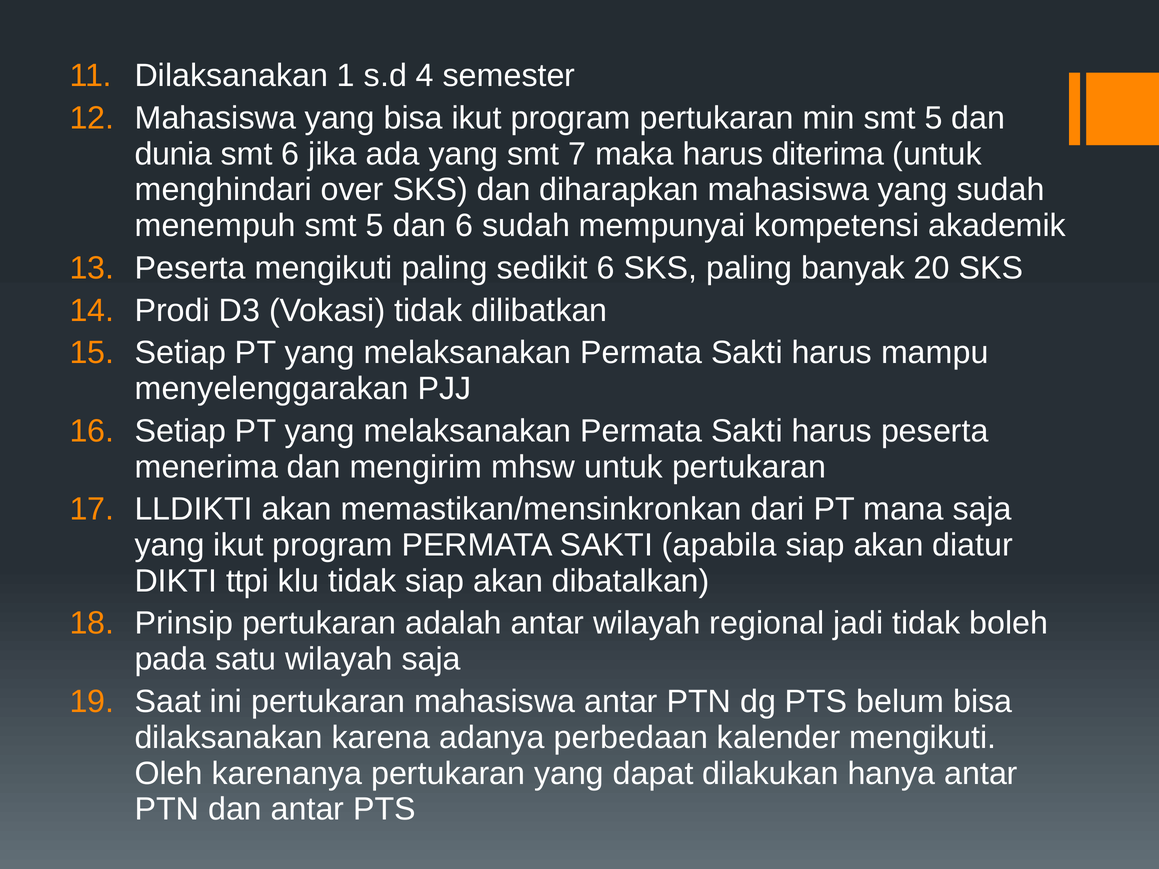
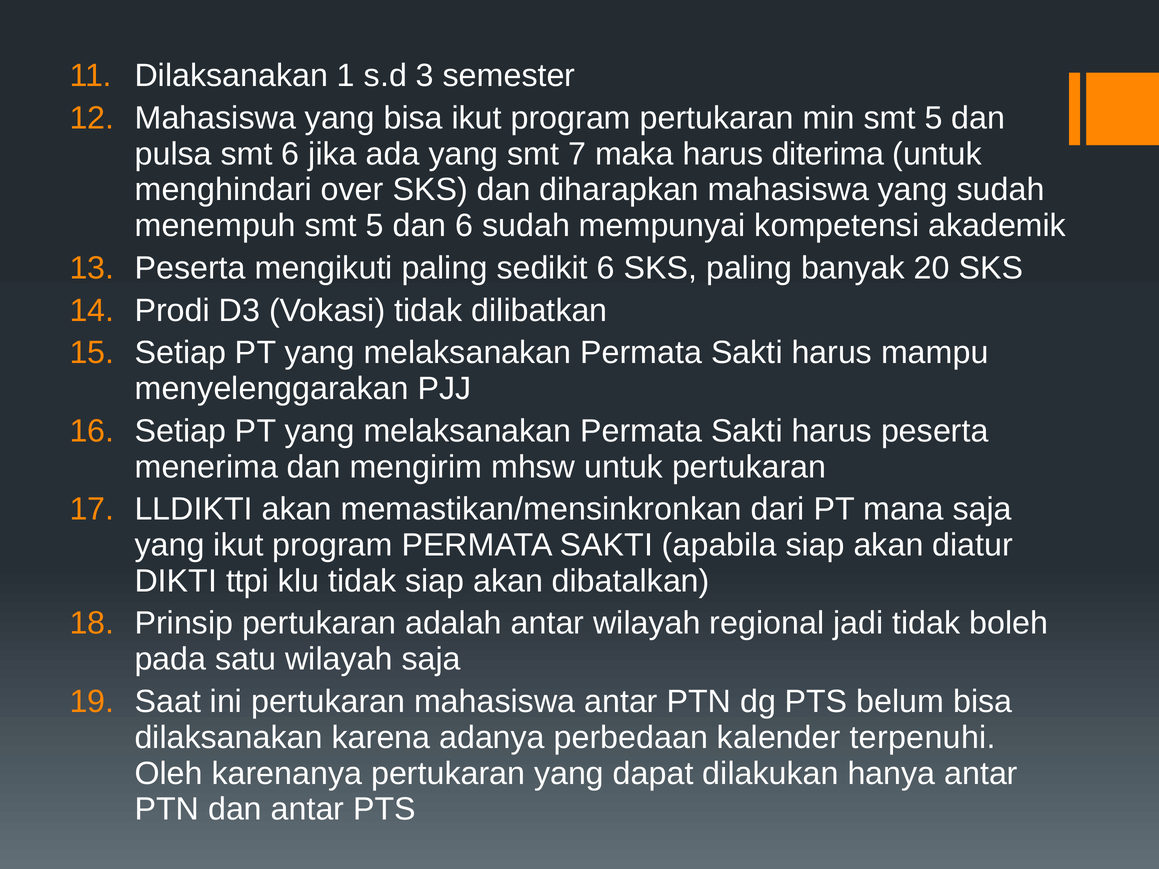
4: 4 -> 3 (425, 76)
dunia: dunia -> pulsa (173, 154)
kalender mengikuti: mengikuti -> terpenuhi (923, 738)
